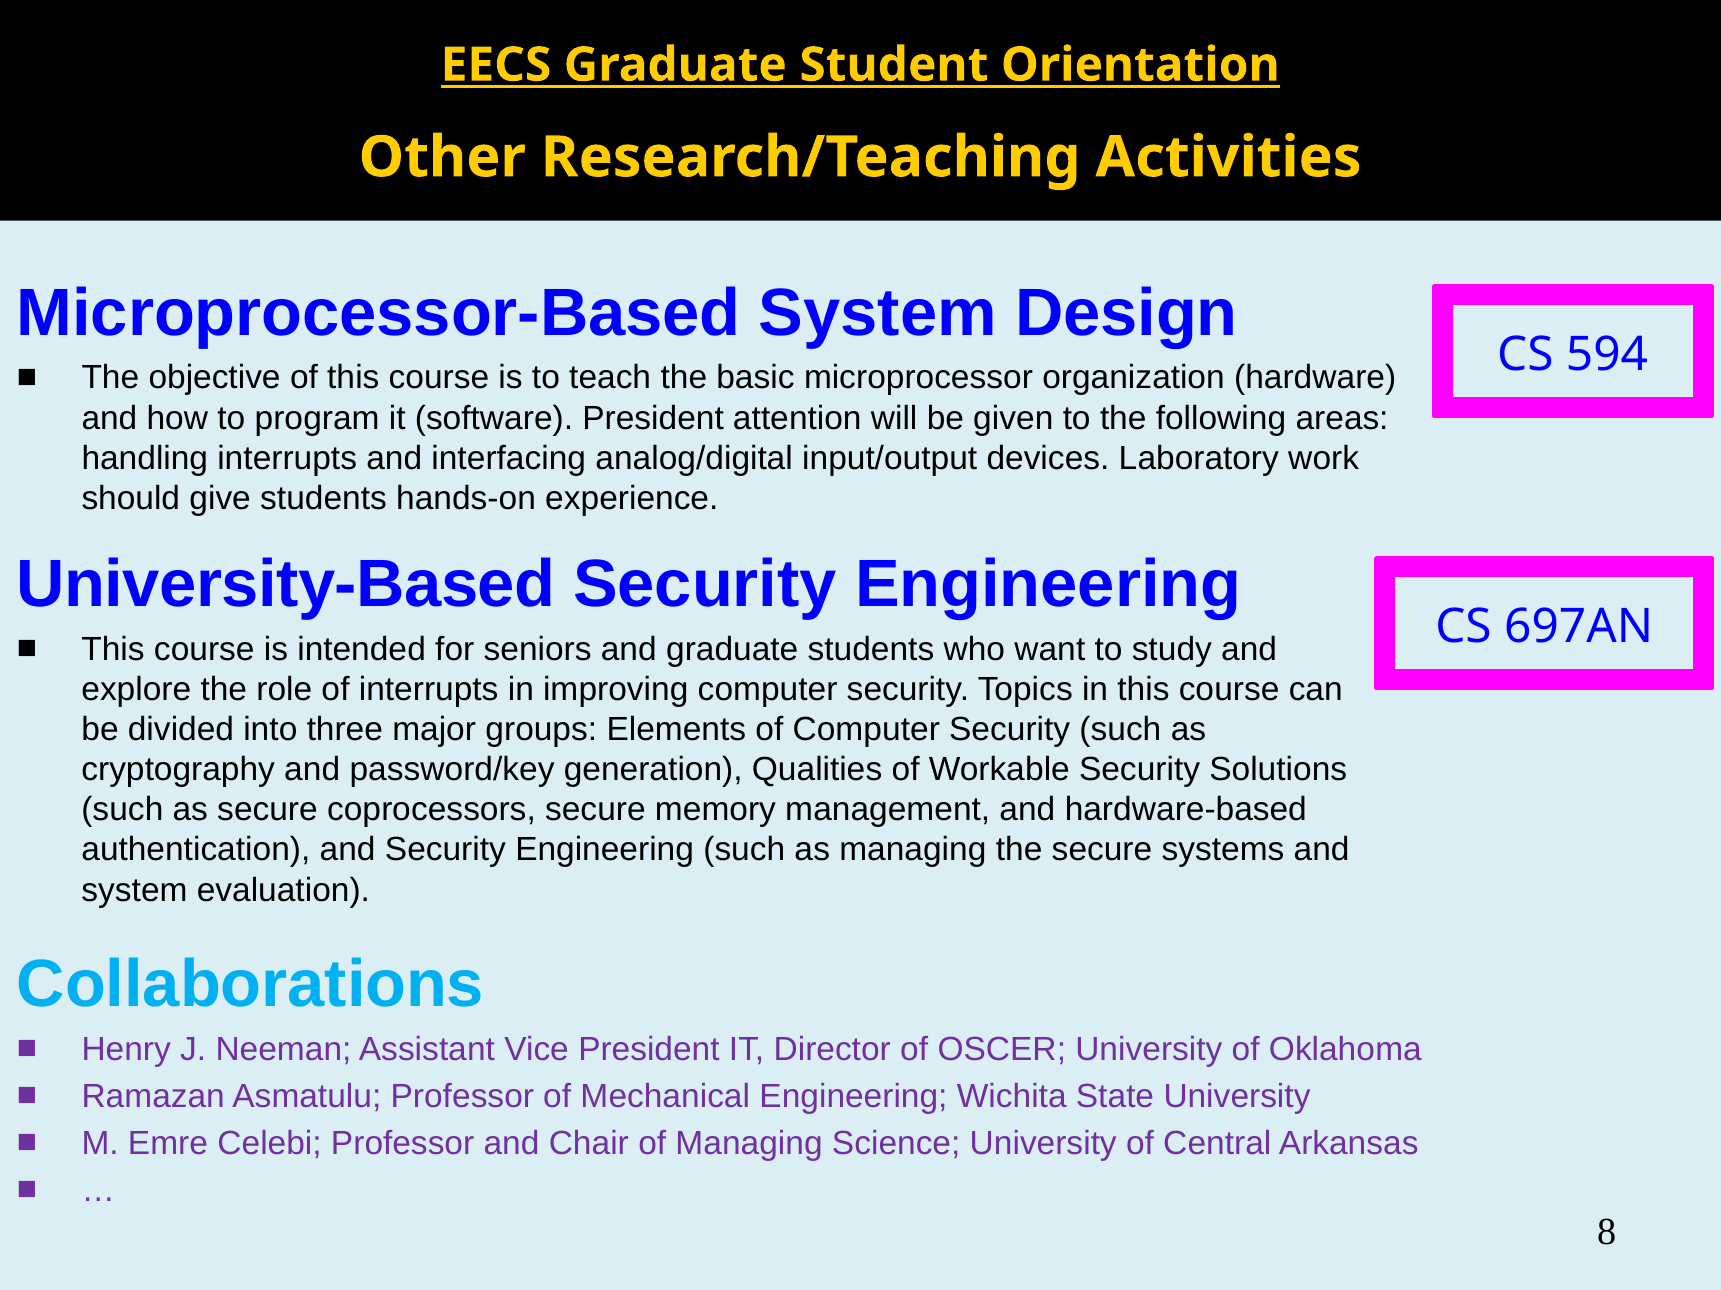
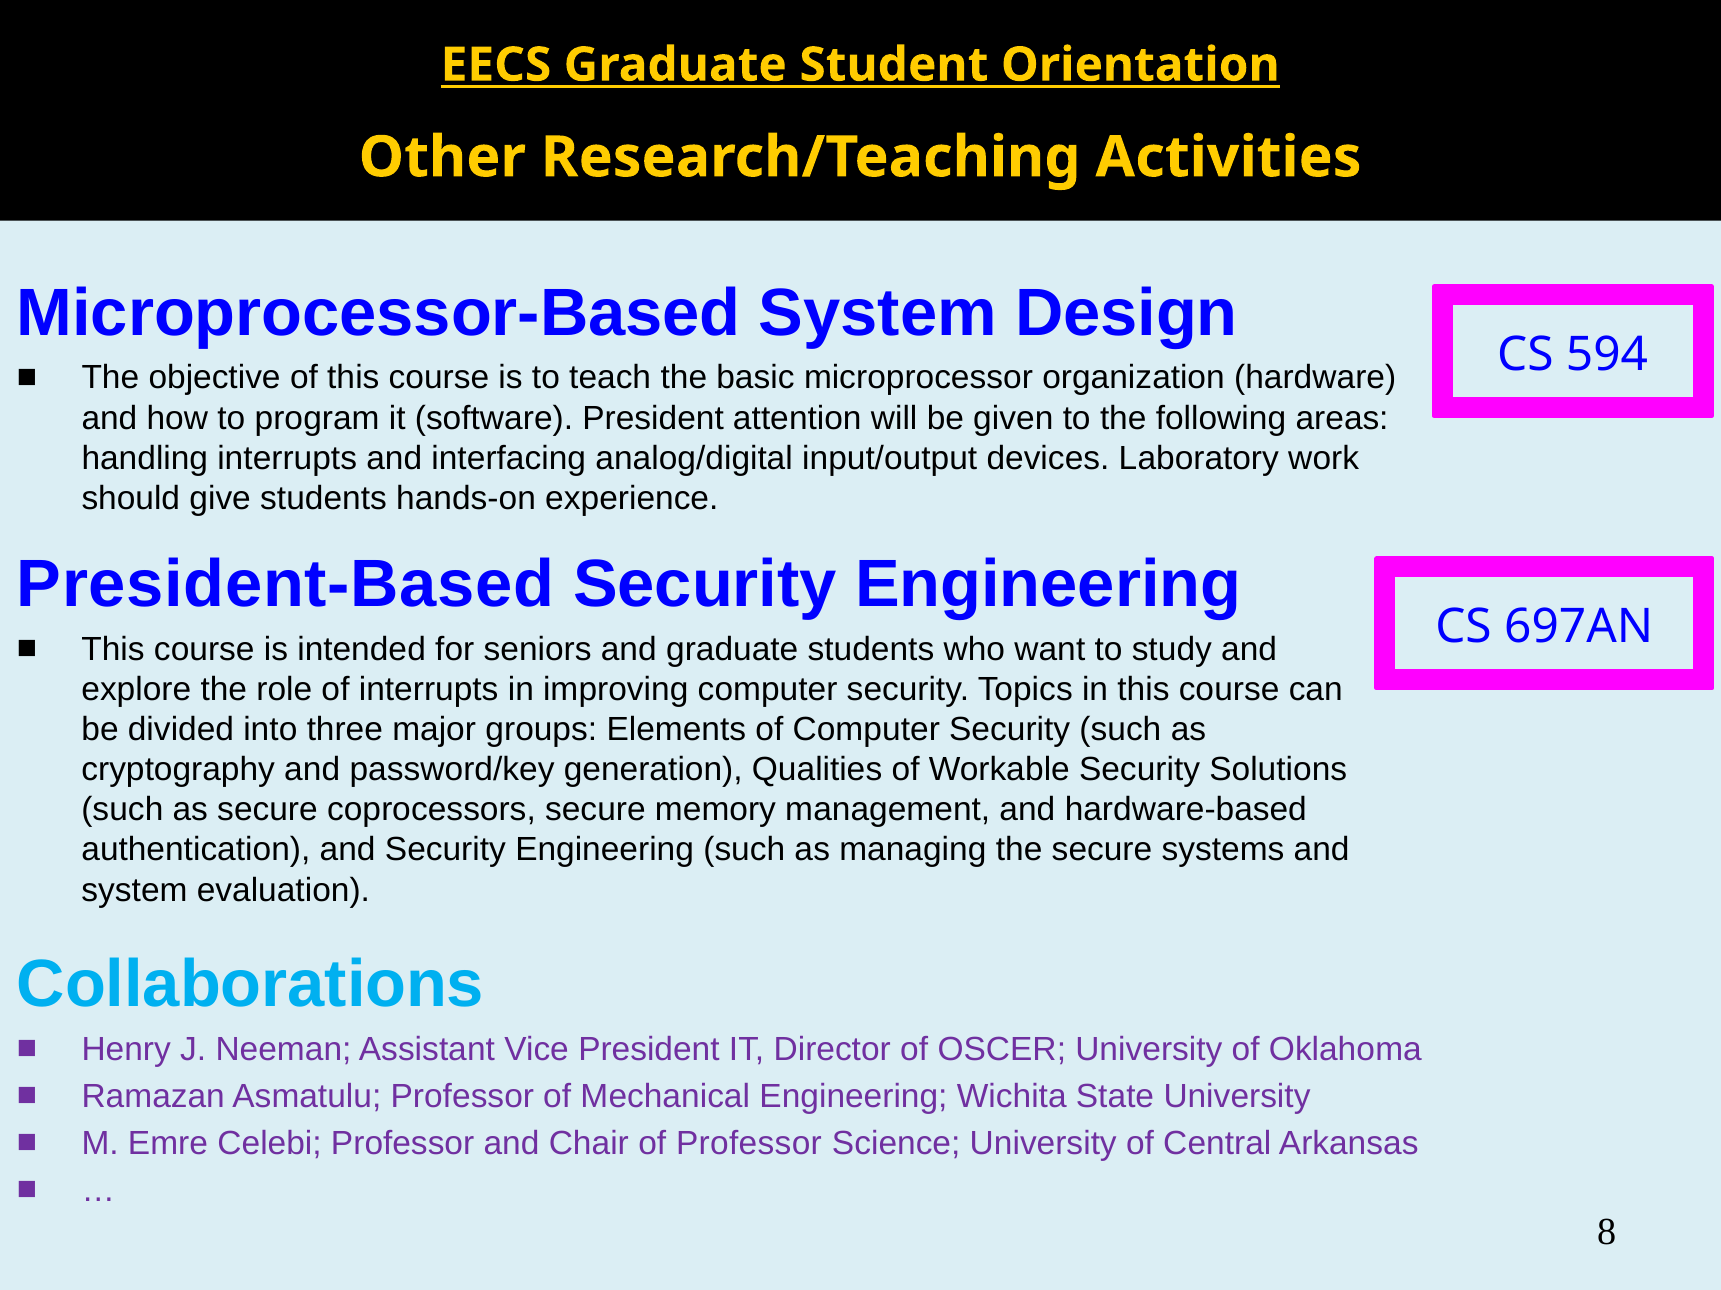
University-Based: University-Based -> President-Based (286, 585)
of Managing: Managing -> Professor (749, 1144)
